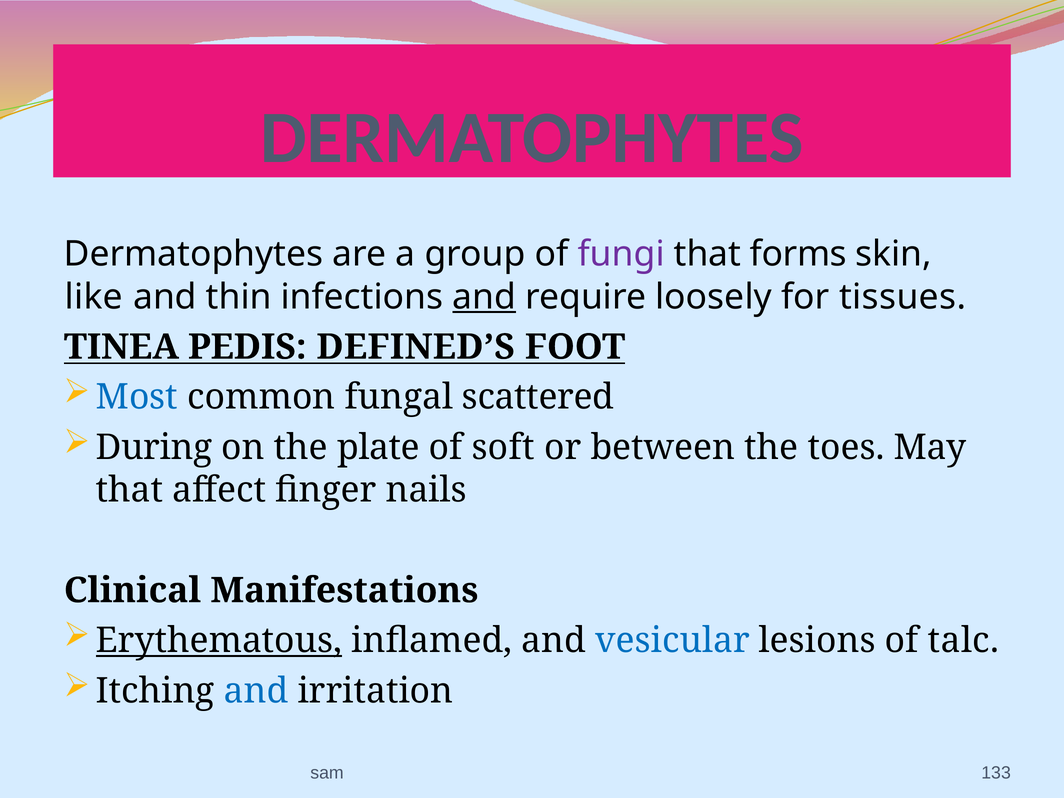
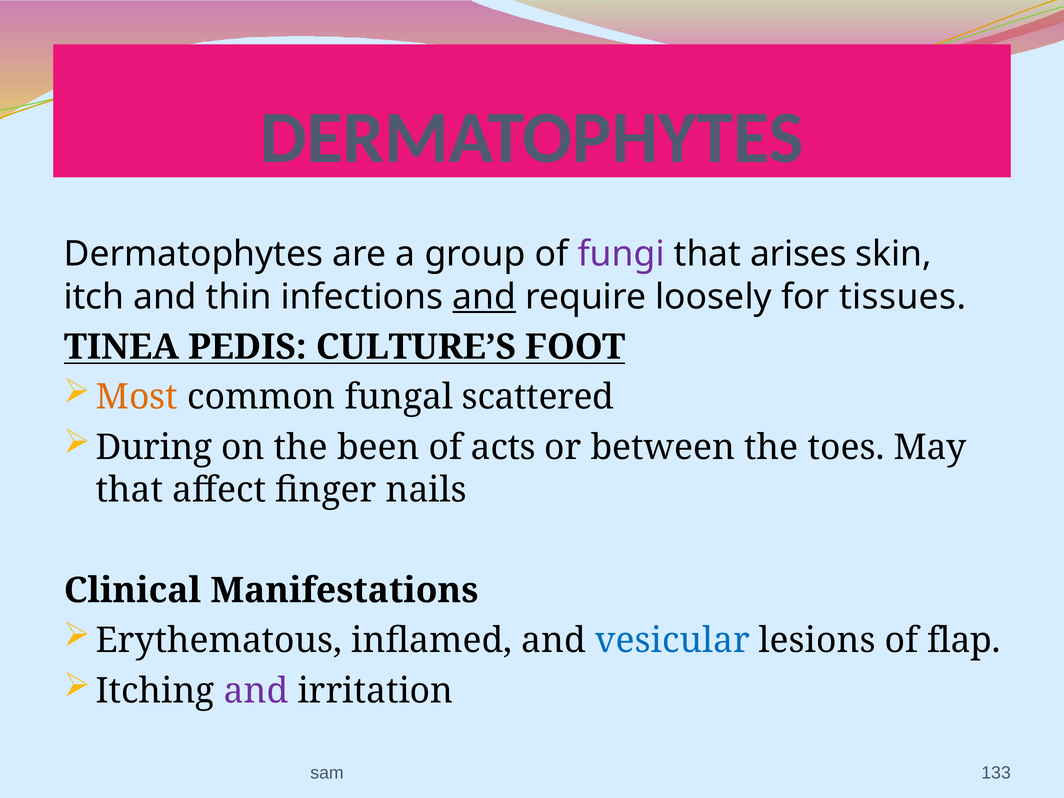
forms: forms -> arises (798, 254)
like: like -> itch (94, 297)
DEFINED’S: DEFINED’S -> CULTURE’S (416, 347)
Most colour: blue -> orange (137, 397)
plate: plate -> been (378, 447)
soft: soft -> acts (503, 447)
Erythematous underline: present -> none (219, 641)
talc: talc -> flap (964, 641)
and colour: blue -> purple (256, 691)
